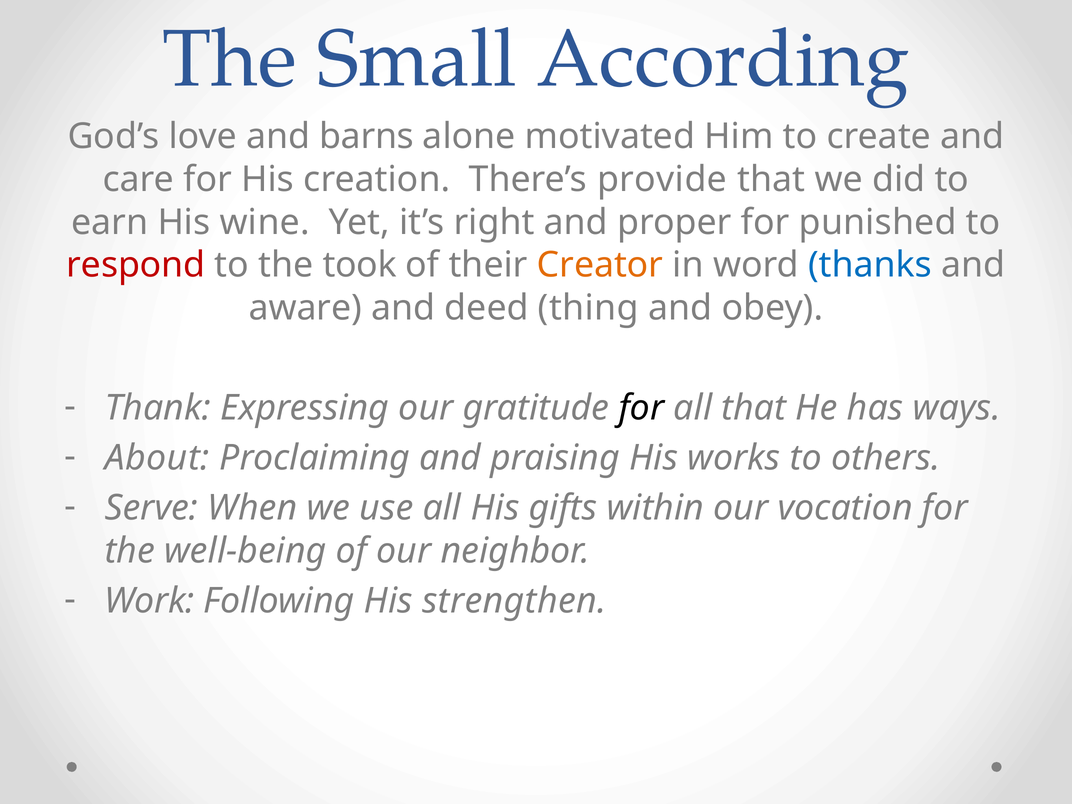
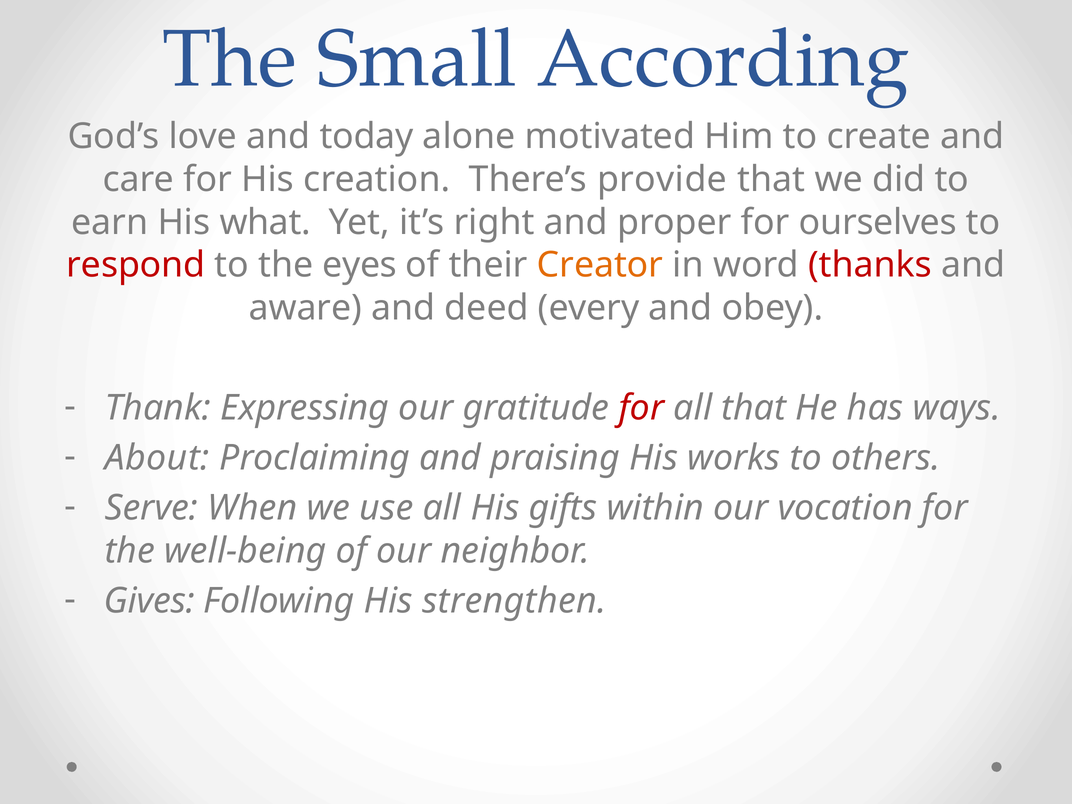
barns: barns -> today (367, 137)
wine: wine -> what (265, 222)
punished: punished -> ourselves (878, 222)
took: took -> eyes (360, 265)
thanks colour: blue -> red (870, 265)
thing: thing -> every (589, 308)
for colour: black -> red (641, 408)
Work: Work -> Gives (149, 601)
